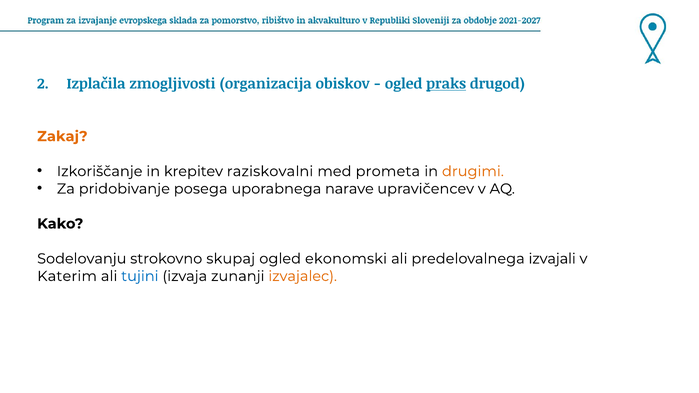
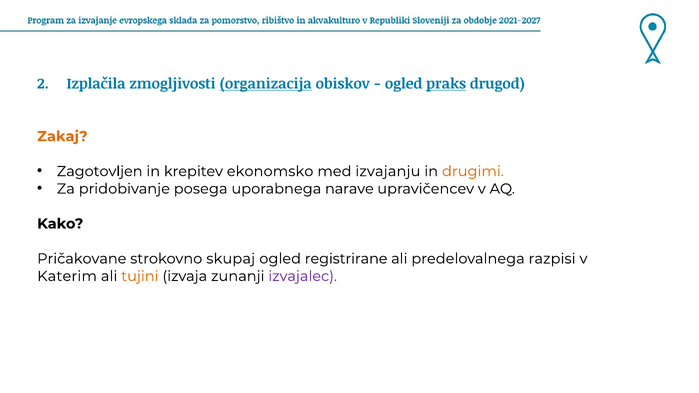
organizacija underline: none -> present (266, 84)
Izkoriščanje: Izkoriščanje -> Zagotovljen (100, 171)
raziskovalni: raziskovalni -> ekonomsko (270, 171)
prometa: prometa -> izvajanju (388, 171)
Sodelovanju: Sodelovanju -> Pričakovane (82, 259)
ekonomski: ekonomski -> registrirane (346, 259)
izvajali: izvajali -> razpisi (552, 259)
tujini colour: blue -> orange (140, 276)
izvajalec colour: orange -> purple (303, 276)
